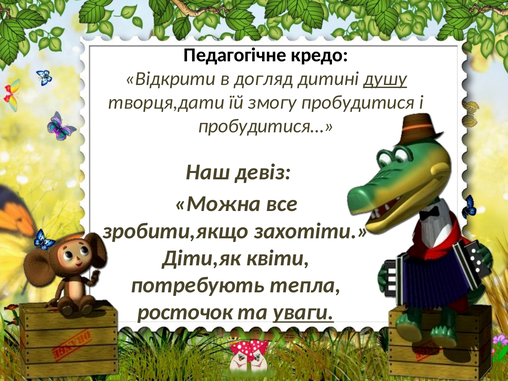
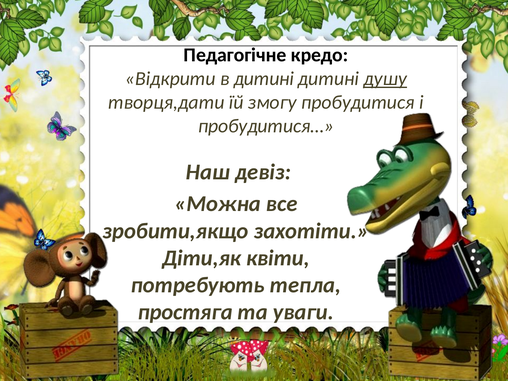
в догляд: догляд -> дитині (264, 79)
росточок: росточок -> простяга (185, 312)
уваги underline: present -> none (303, 312)
